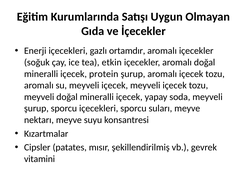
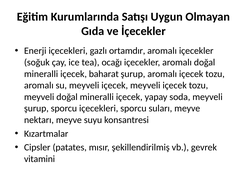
etkin: etkin -> ocağı (112, 62)
protein: protein -> baharat (104, 74)
